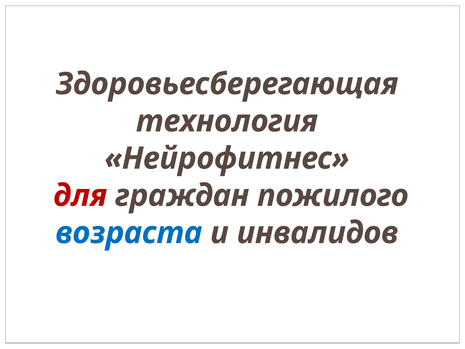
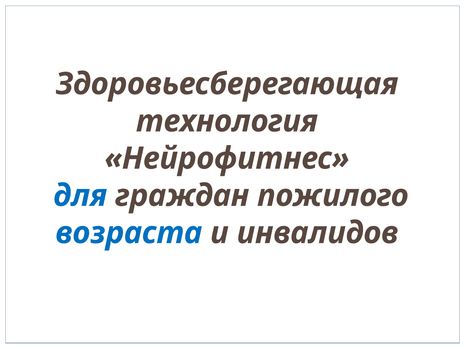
для colour: red -> blue (80, 196)
